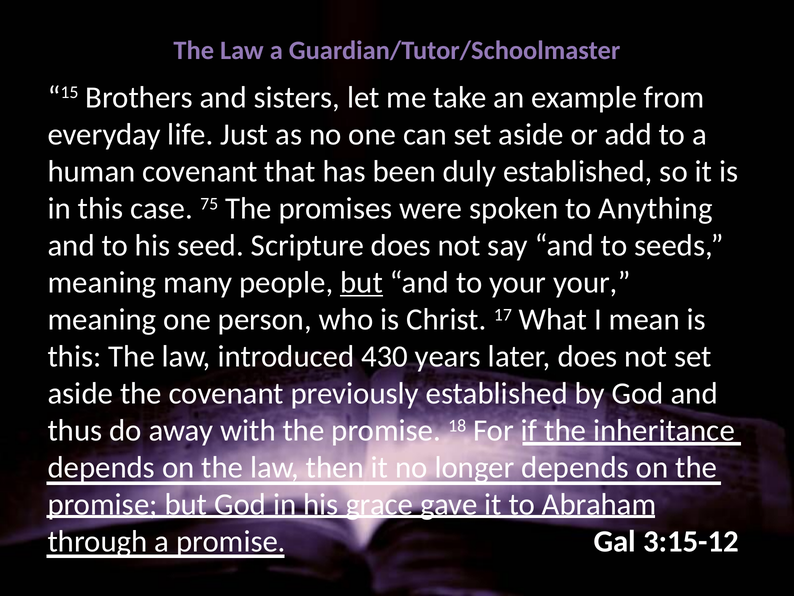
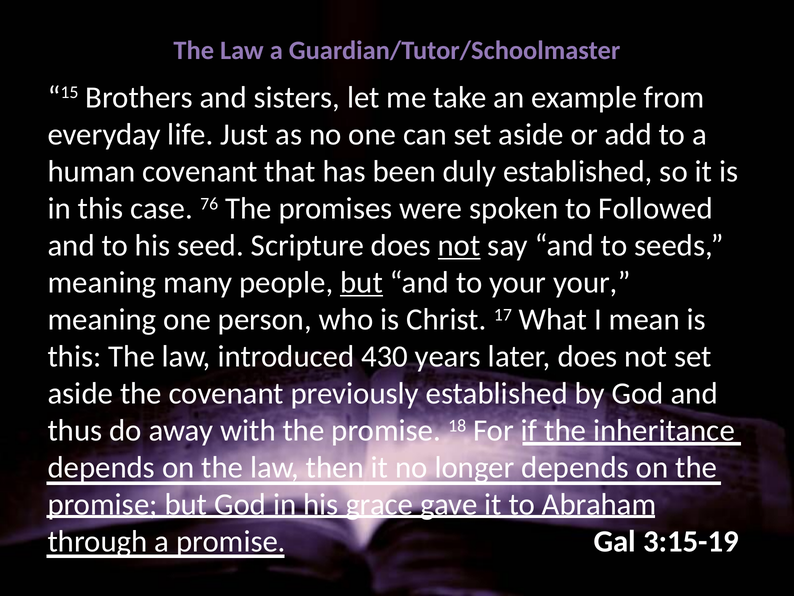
75: 75 -> 76 (209, 203)
Anything: Anything -> Followed (656, 208)
not underline: none -> present (459, 245)
3:15-12: 3:15-12 -> 3:15-19 (691, 541)
